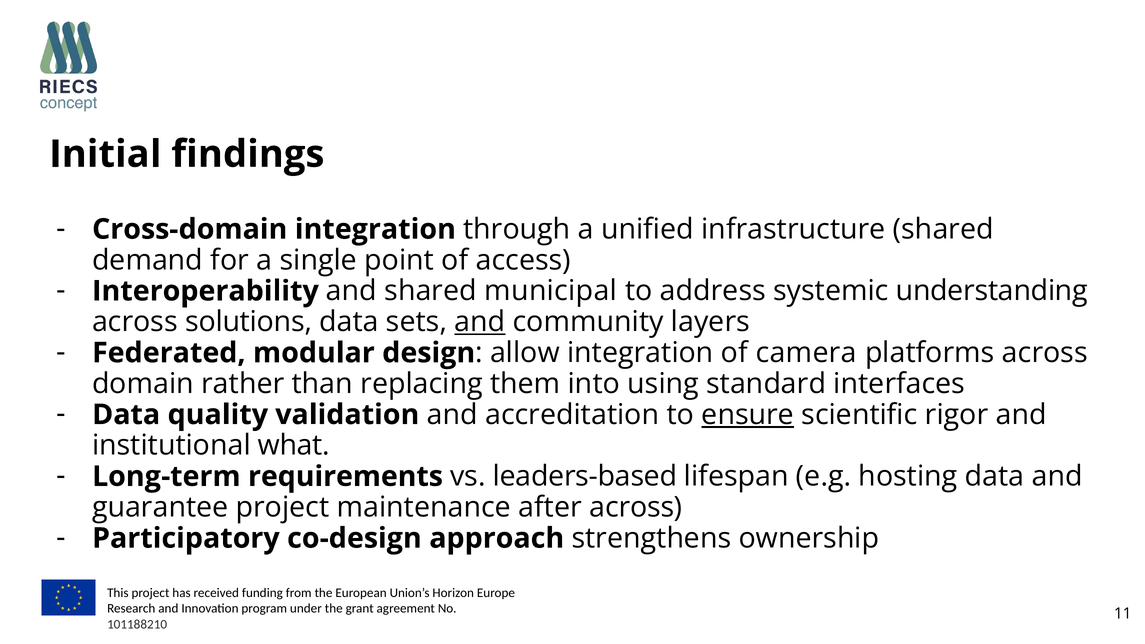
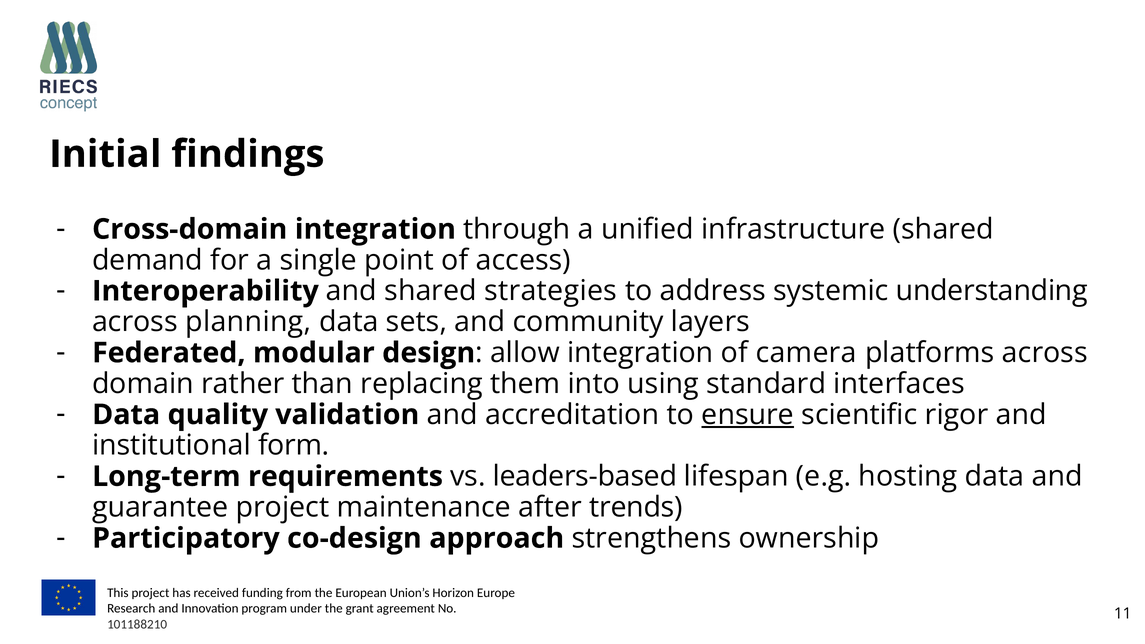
municipal: municipal -> strategies (551, 291)
solutions: solutions -> planning (248, 322)
and underline: present -> none (480, 322)
what: what -> form (294, 446)
after across: across -> trends (636, 507)
